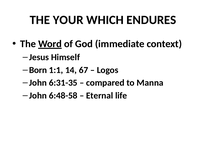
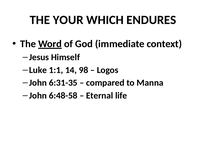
Born: Born -> Luke (38, 70)
67: 67 -> 98 (84, 70)
